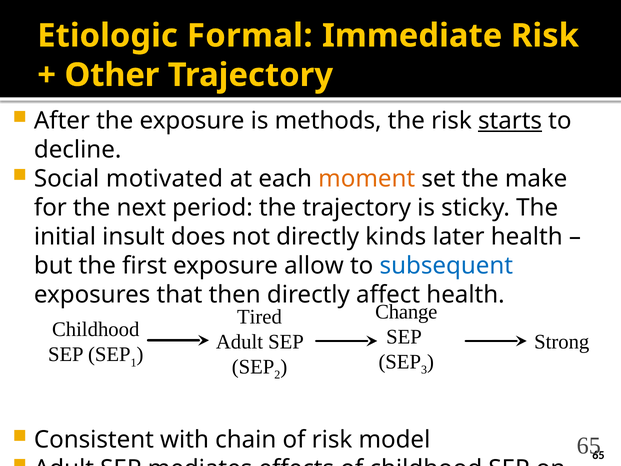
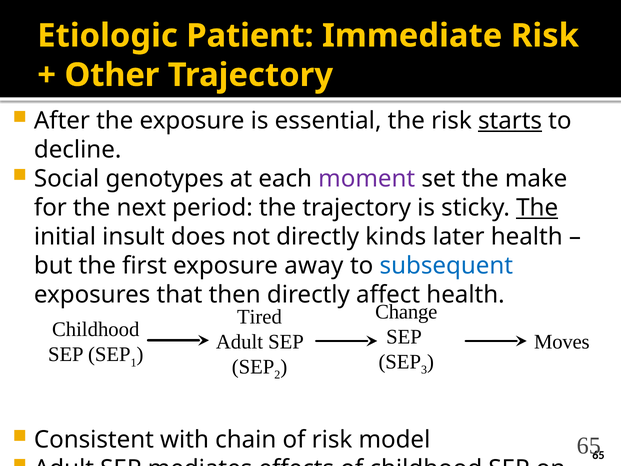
Formal: Formal -> Patient (250, 36)
methods: methods -> essential (328, 121)
motivated: motivated -> genotypes (165, 179)
moment colour: orange -> purple (367, 179)
The underline: none -> present (537, 208)
allow: allow -> away (314, 266)
Strong: Strong -> Moves (562, 342)
